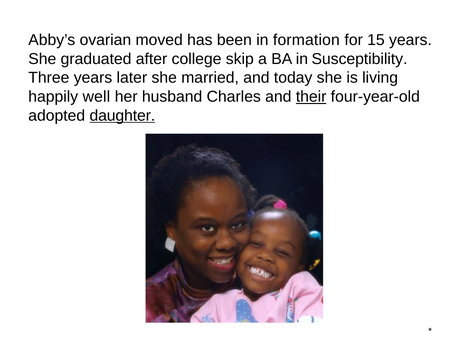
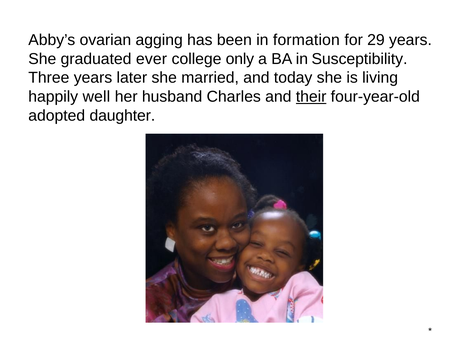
moved: moved -> agging (159, 40)
15: 15 -> 29 (376, 40)
after: after -> ever (151, 59)
skip: skip -> only (240, 59)
daughter underline: present -> none (122, 116)
